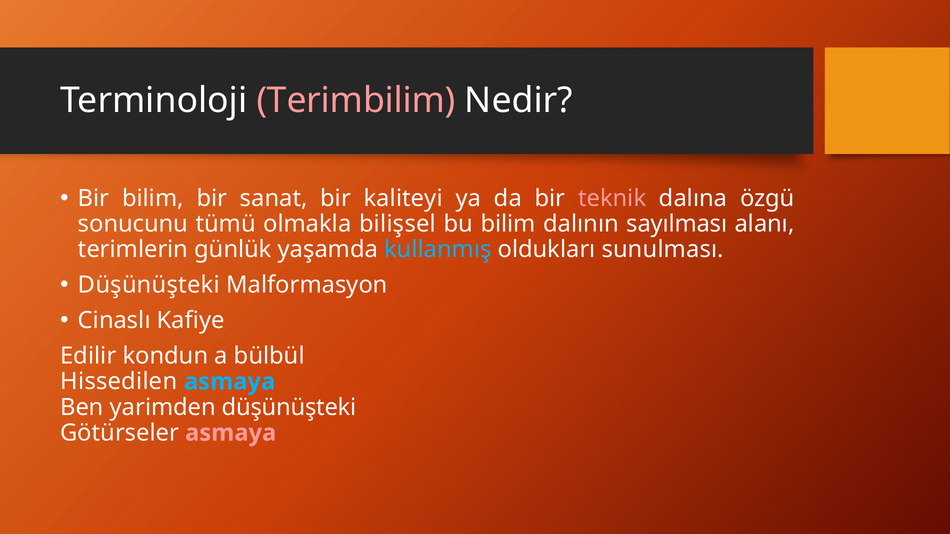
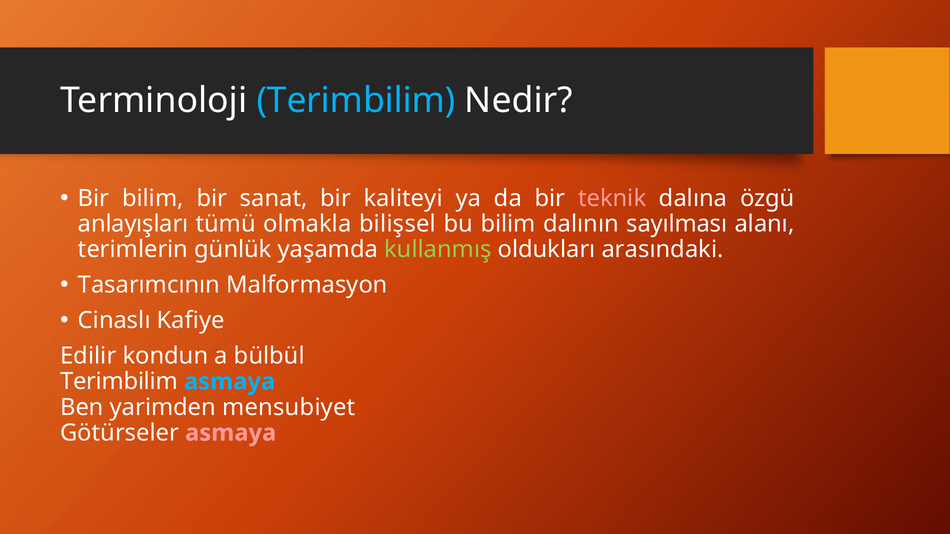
Terimbilim colour: pink -> light blue (356, 101)
sonucunu: sonucunu -> anlayışları (133, 224)
kullanmış colour: light blue -> light green (438, 250)
sunulması: sunulması -> arasındaki (663, 250)
Düşünüşteki: Düşünüşteki -> Tasarımcının (149, 285)
Hissedilen: Hissedilen -> Terimbilim (119, 382)
yarimden düşünüşteki: düşünüşteki -> mensubiyet (289, 408)
